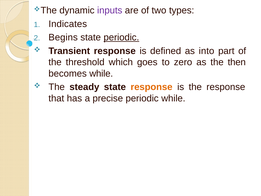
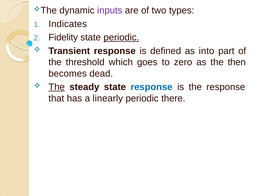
Begins: Begins -> Fidelity (63, 37)
becomes while: while -> dead (101, 73)
The underline: none -> present (57, 87)
response colour: orange -> blue (152, 87)
precise: precise -> linearly (108, 98)
periodic while: while -> there (173, 98)
